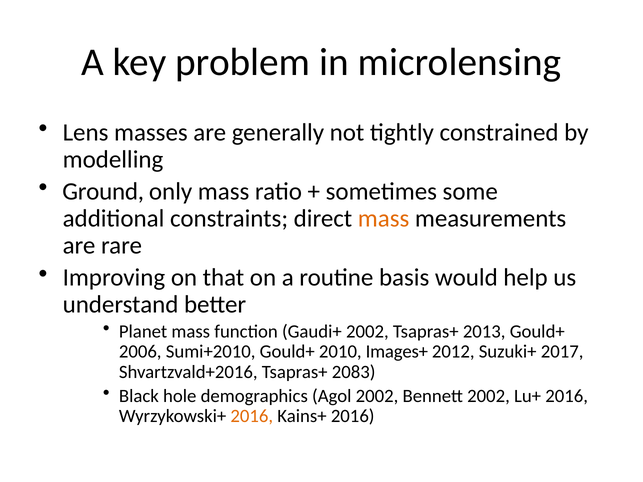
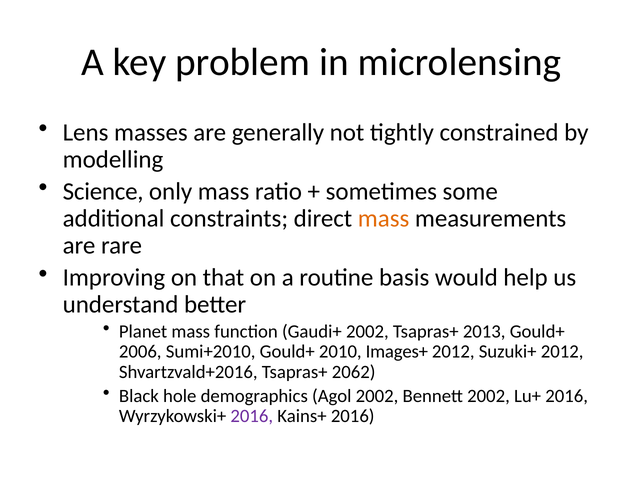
Ground: Ground -> Science (103, 192)
Suzuki+ 2017: 2017 -> 2012 (562, 352)
2083: 2083 -> 2062 (354, 372)
2016 colour: orange -> purple (252, 416)
